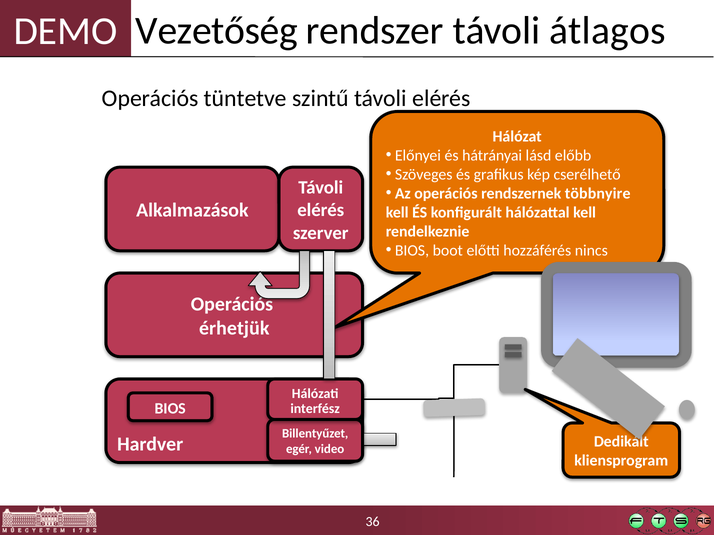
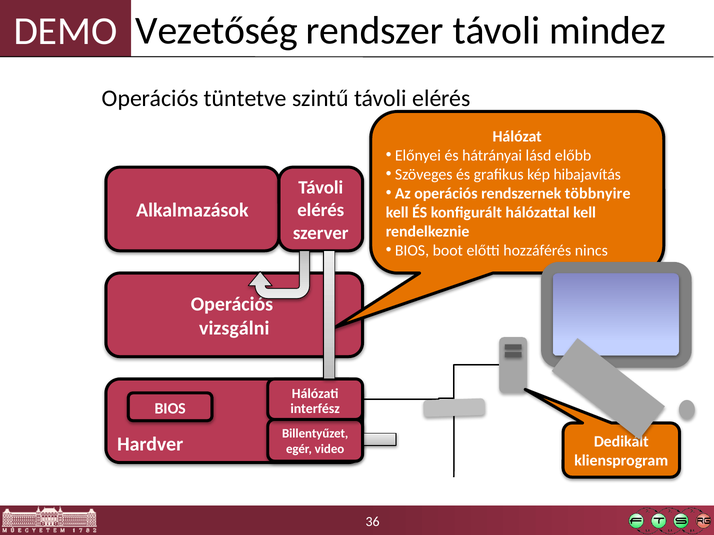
átlagos: átlagos -> mindez (608, 31)
cserélhető: cserélhető -> hibajavítás (587, 175)
érhetjük: érhetjük -> vizsgálni (234, 328)
